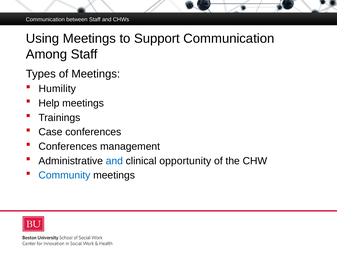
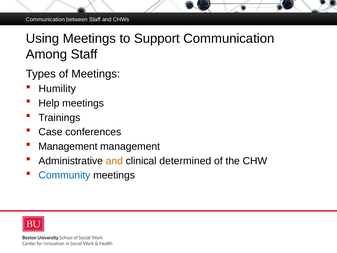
Conferences: Conferences -> Management (68, 146)
and colour: blue -> orange (114, 161)
opportunity: opportunity -> determined (185, 161)
